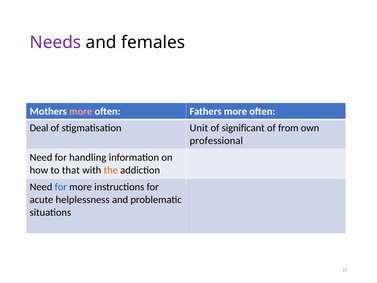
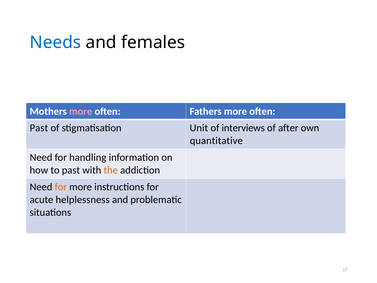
Needs colour: purple -> blue (55, 42)
Deal: Deal -> Past (39, 128)
significant: significant -> interviews (243, 128)
from: from -> after (288, 128)
professional: professional -> quantitative (216, 141)
to that: that -> past (71, 170)
for colour: blue -> orange (61, 187)
